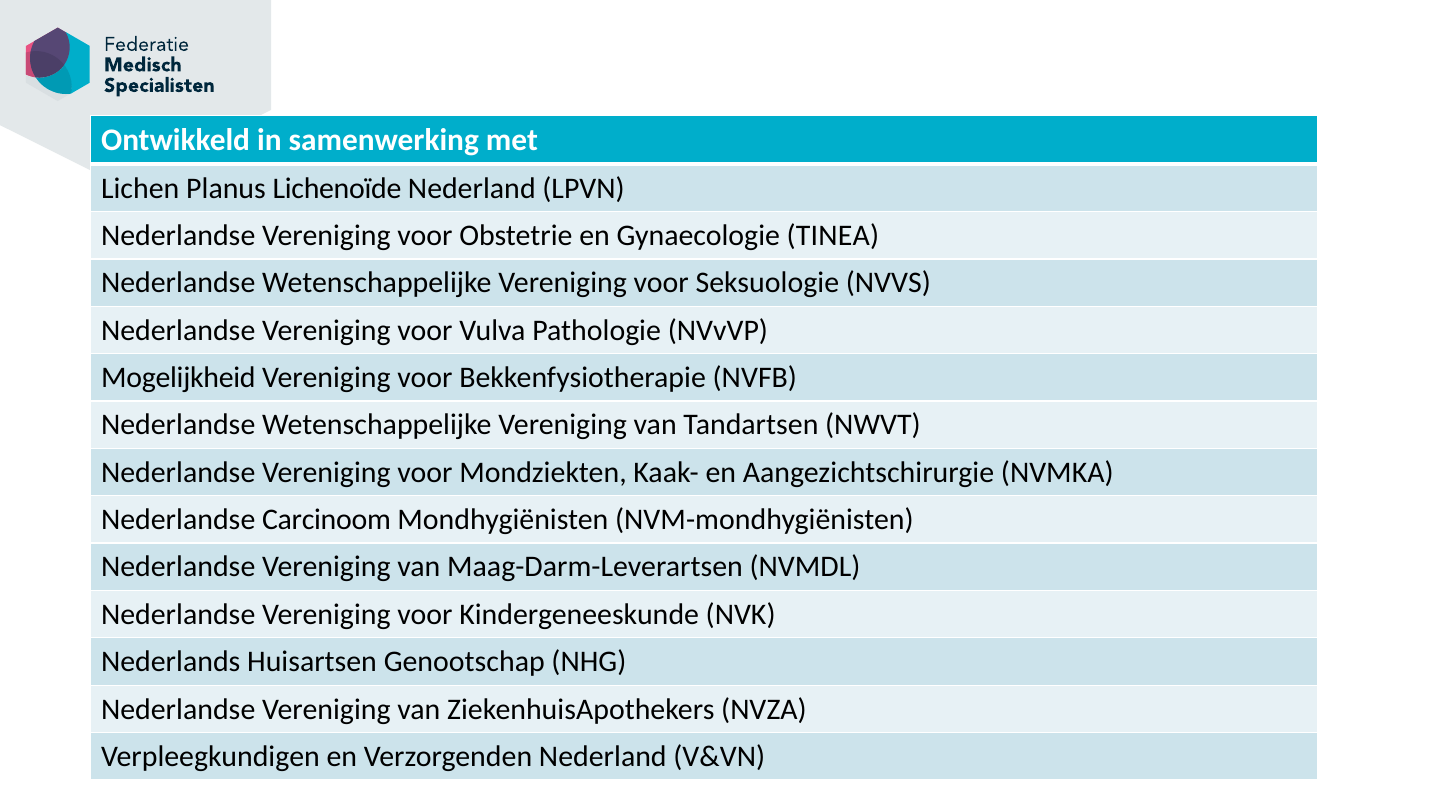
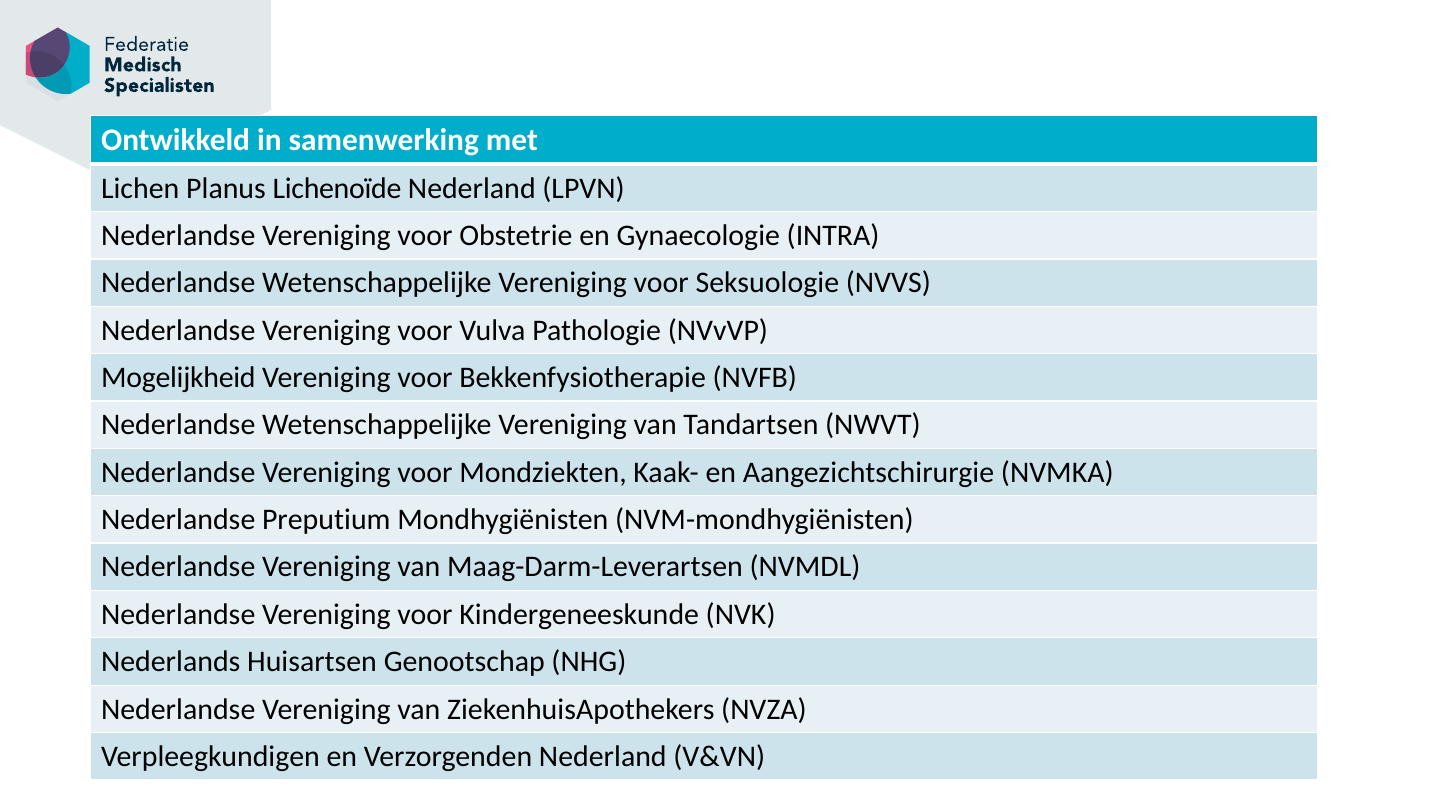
TINEA: TINEA -> INTRA (833, 236)
Carcinoom: Carcinoom -> Preputium (326, 520)
